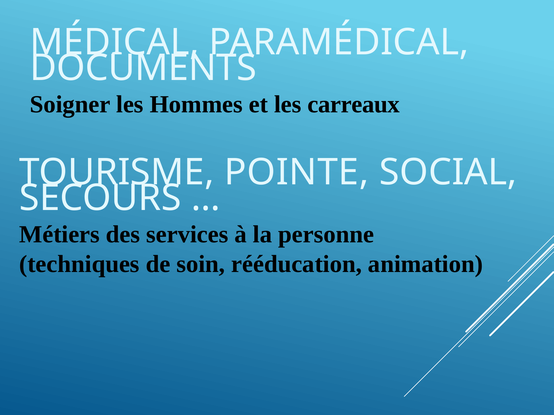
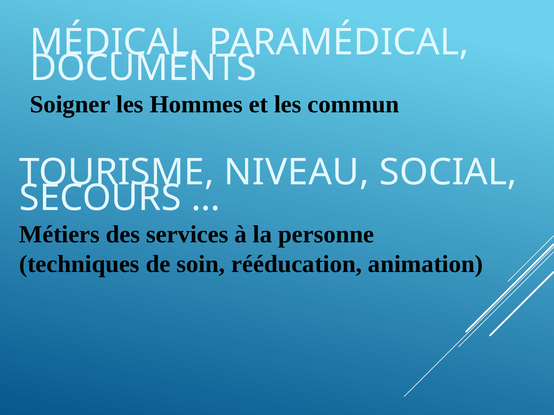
carreaux: carreaux -> commun (353, 104)
POINTE: POINTE -> NIVEAU (297, 172)
